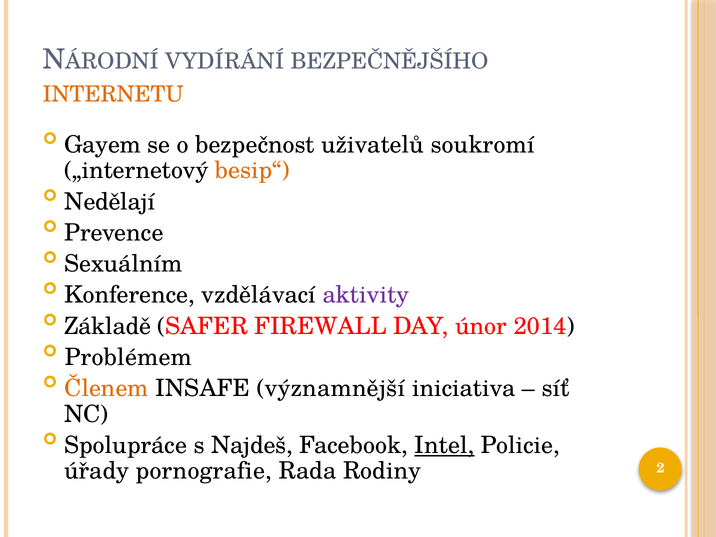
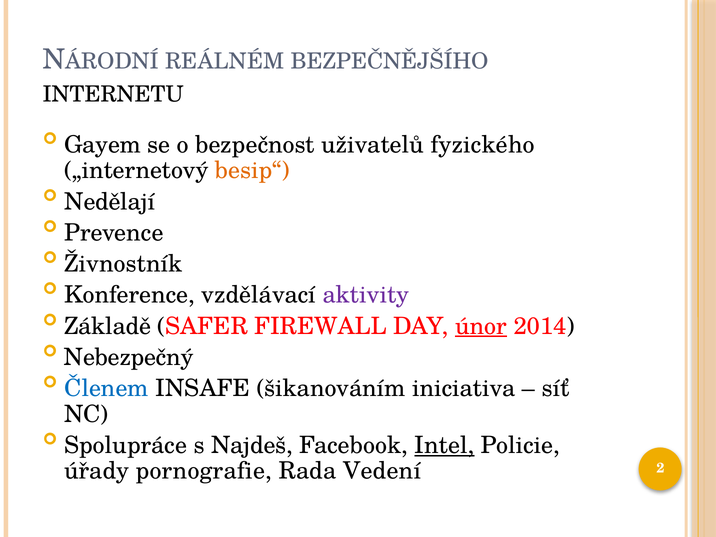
VYDÍRÁNÍ: VYDÍRÁNÍ -> REÁLNÉM (225, 61)
INTERNETU colour: orange -> black (113, 95)
soukromí: soukromí -> fyzického (483, 145)
Sexuálním: Sexuálním -> Živnostník (123, 264)
únor underline: none -> present (481, 326)
Problémem: Problémem -> Nebezpečný (129, 357)
Členem colour: orange -> blue (107, 388)
významnější: významnější -> šikanováním (331, 388)
Rodiny: Rodiny -> Vedení (382, 471)
